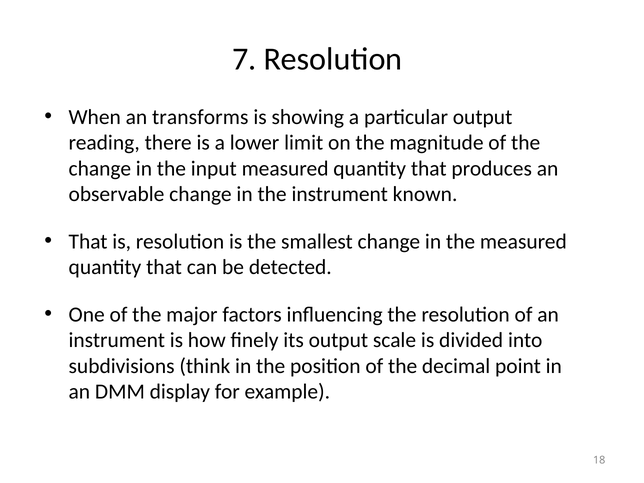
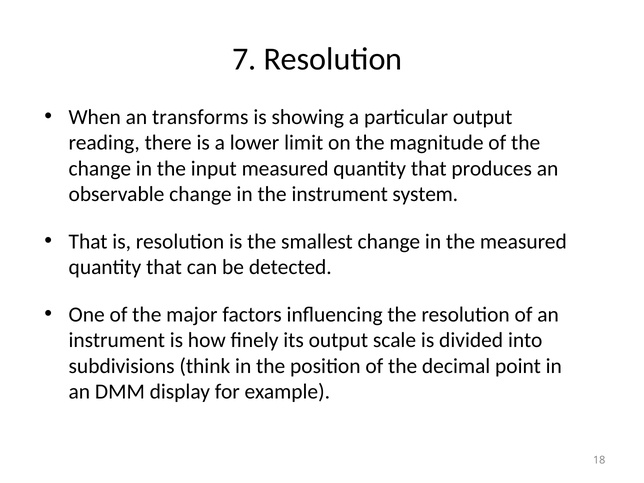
known: known -> system (425, 194)
